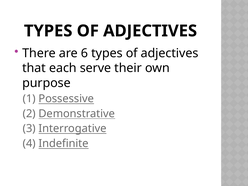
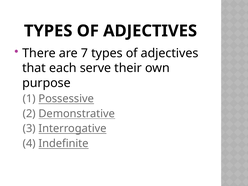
6: 6 -> 7 (84, 53)
